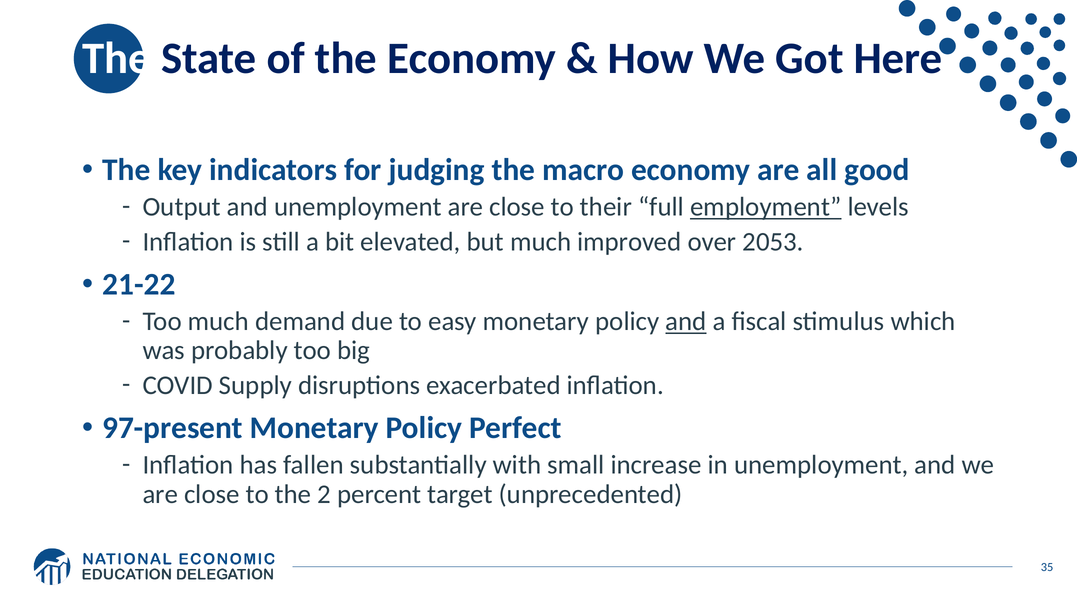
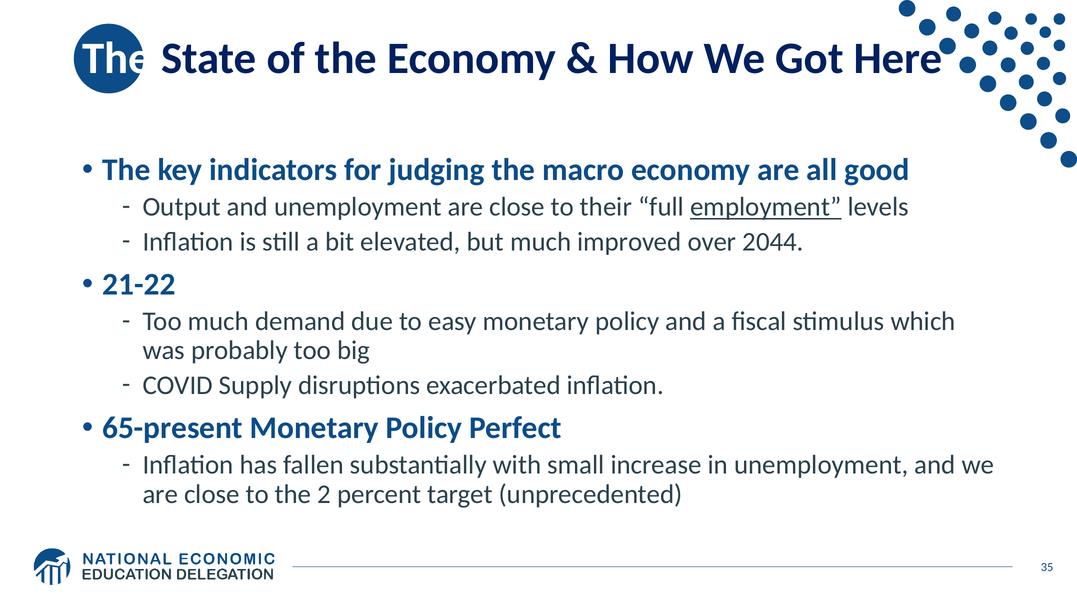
2053: 2053 -> 2044 (773, 242)
and underline: present -> none (686, 321)
97-present: 97-present -> 65-present (173, 428)
